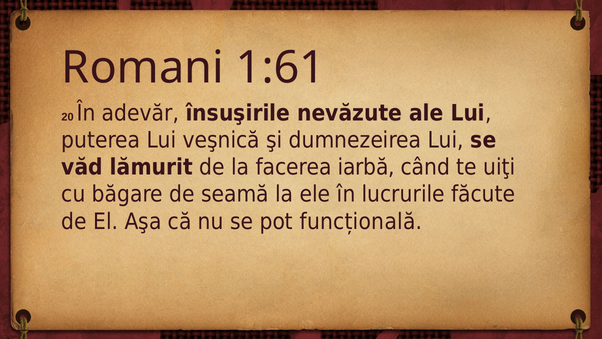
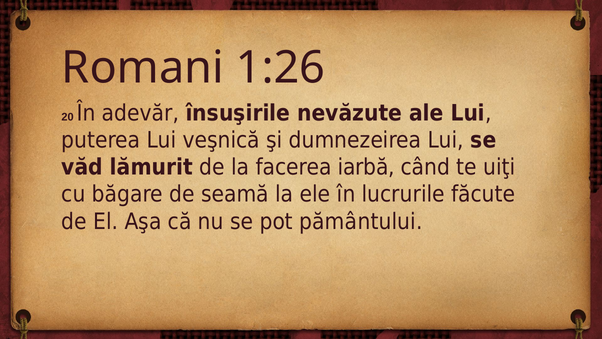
1:61: 1:61 -> 1:26 (280, 68)
funcțională: funcțională -> pământului (361, 221)
